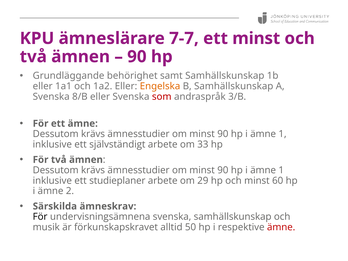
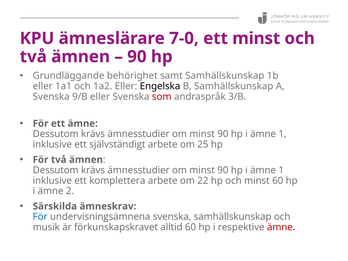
7-7: 7-7 -> 7-0 (184, 38)
Engelska colour: orange -> black (160, 86)
8/B: 8/B -> 9/B (80, 97)
33: 33 -> 25 (203, 144)
studieplaner: studieplaner -> komplettera (117, 181)
29: 29 -> 22 (203, 181)
För colour: black -> blue (40, 217)
alltid 50: 50 -> 60 (191, 227)
